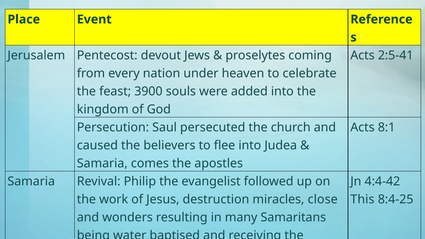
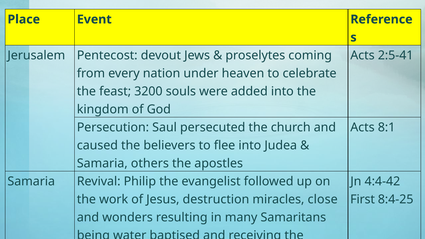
3900: 3900 -> 3200 (148, 91)
comes: comes -> others (150, 164)
This: This -> First (363, 200)
